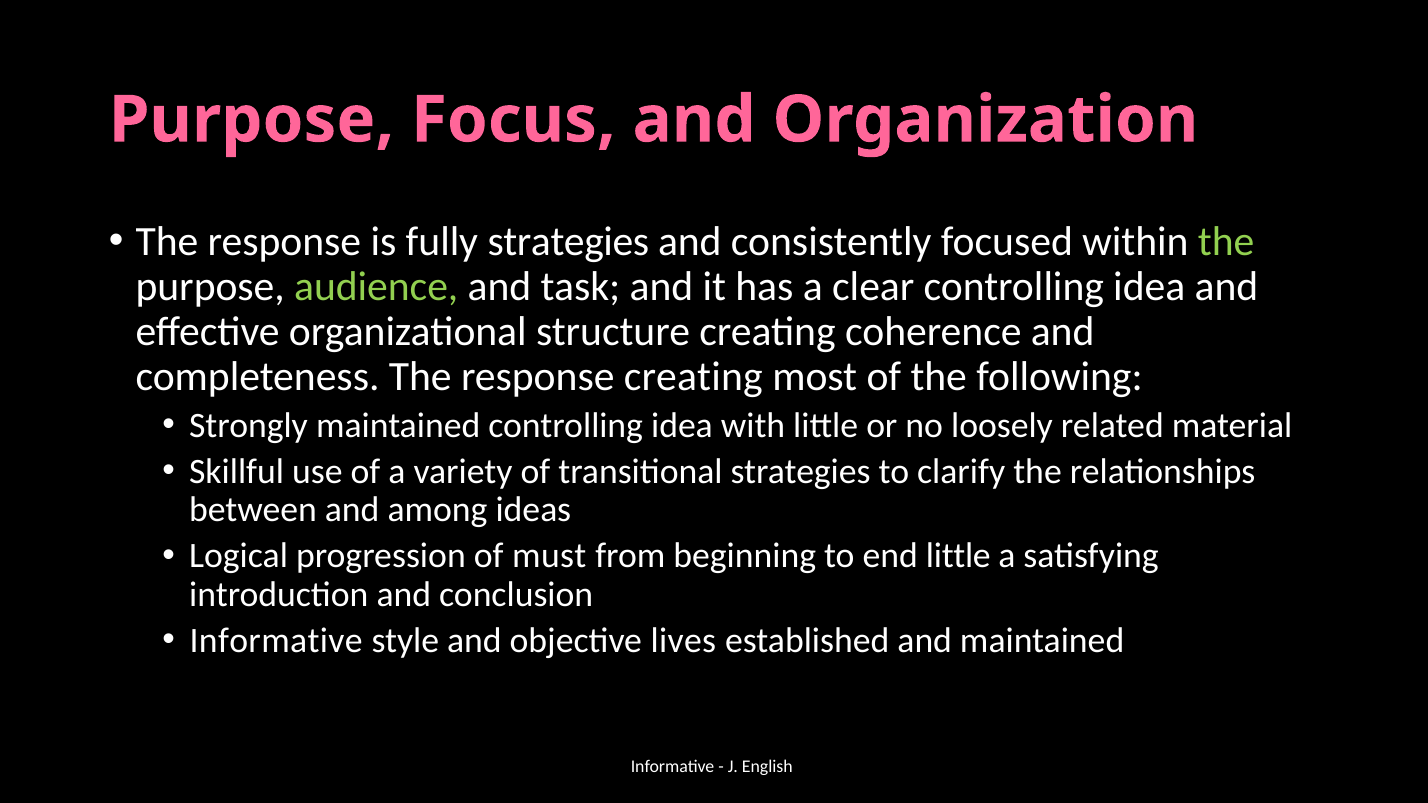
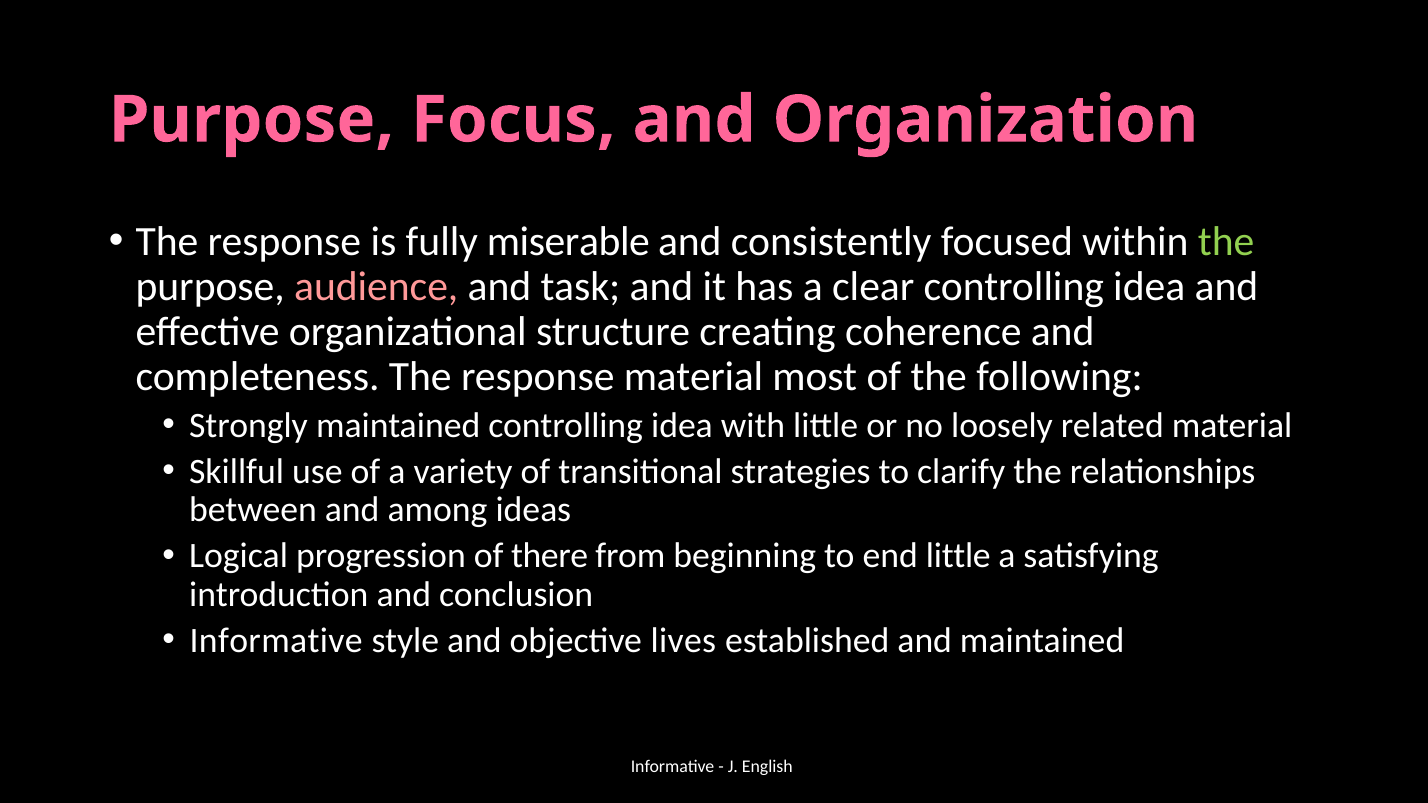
fully strategies: strategies -> miserable (568, 241)
audience colour: light green -> pink (376, 286)
response creating: creating -> material (693, 376)
must: must -> there (550, 556)
